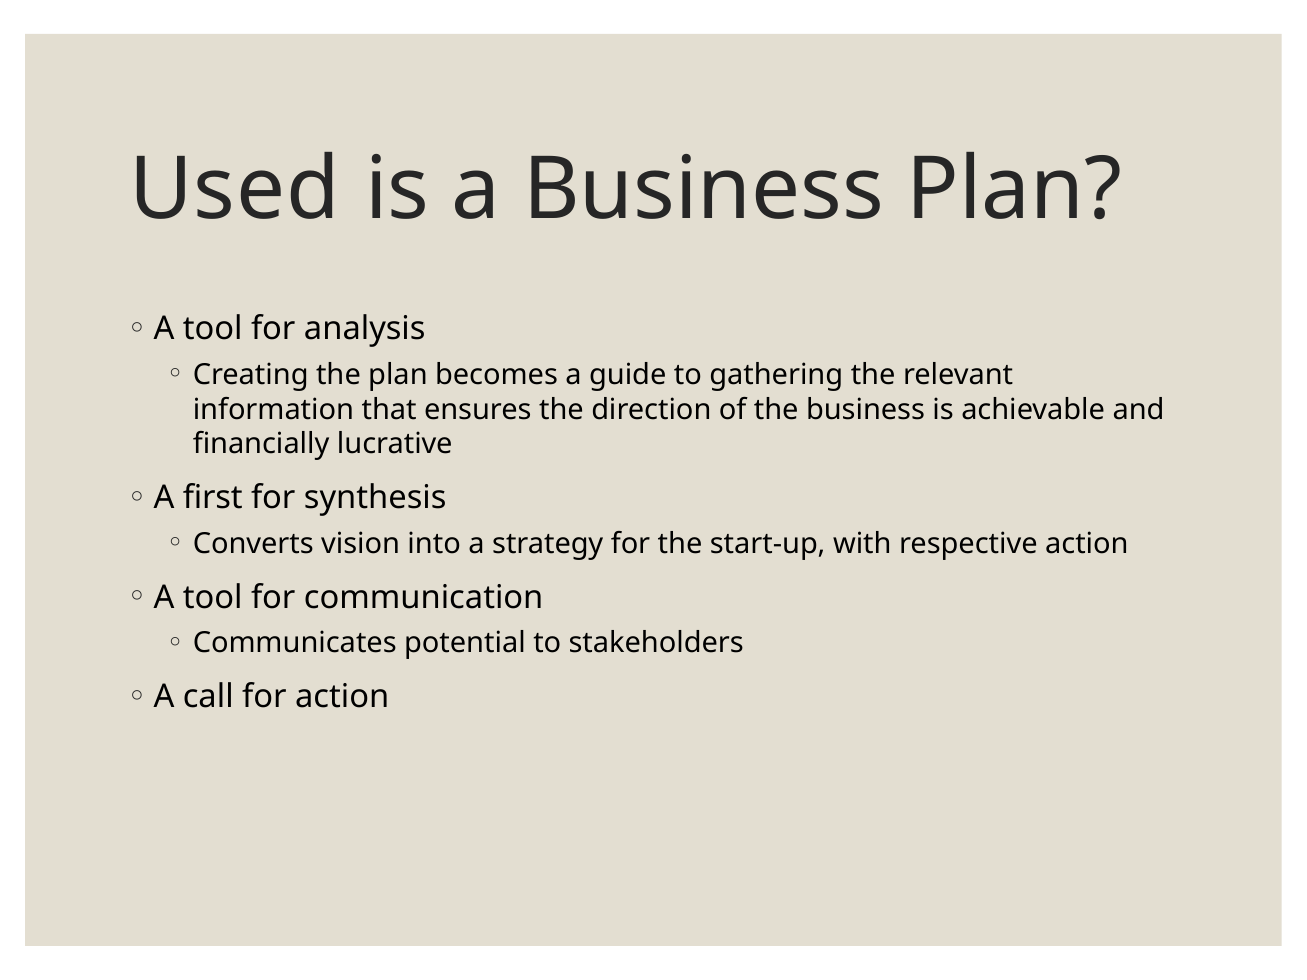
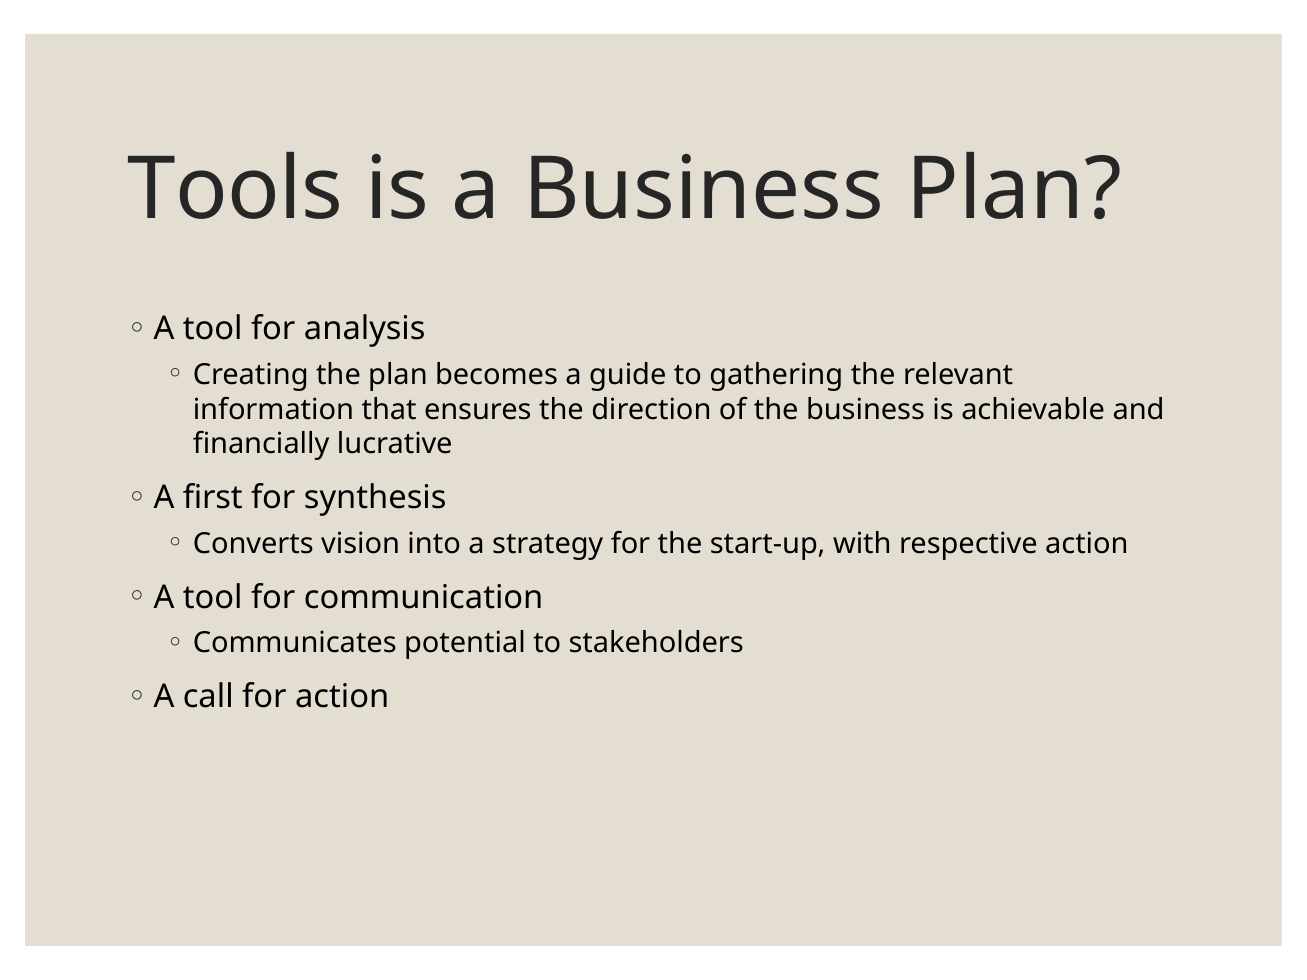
Used: Used -> Tools (235, 189)
